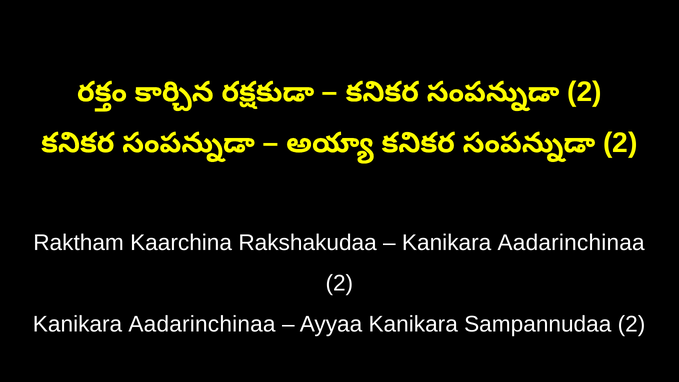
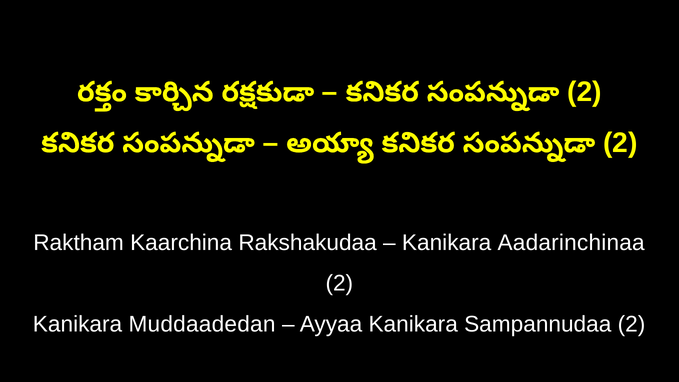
Aadarinchinaa: Aadarinchinaa -> Muddaadedan (202, 324)
